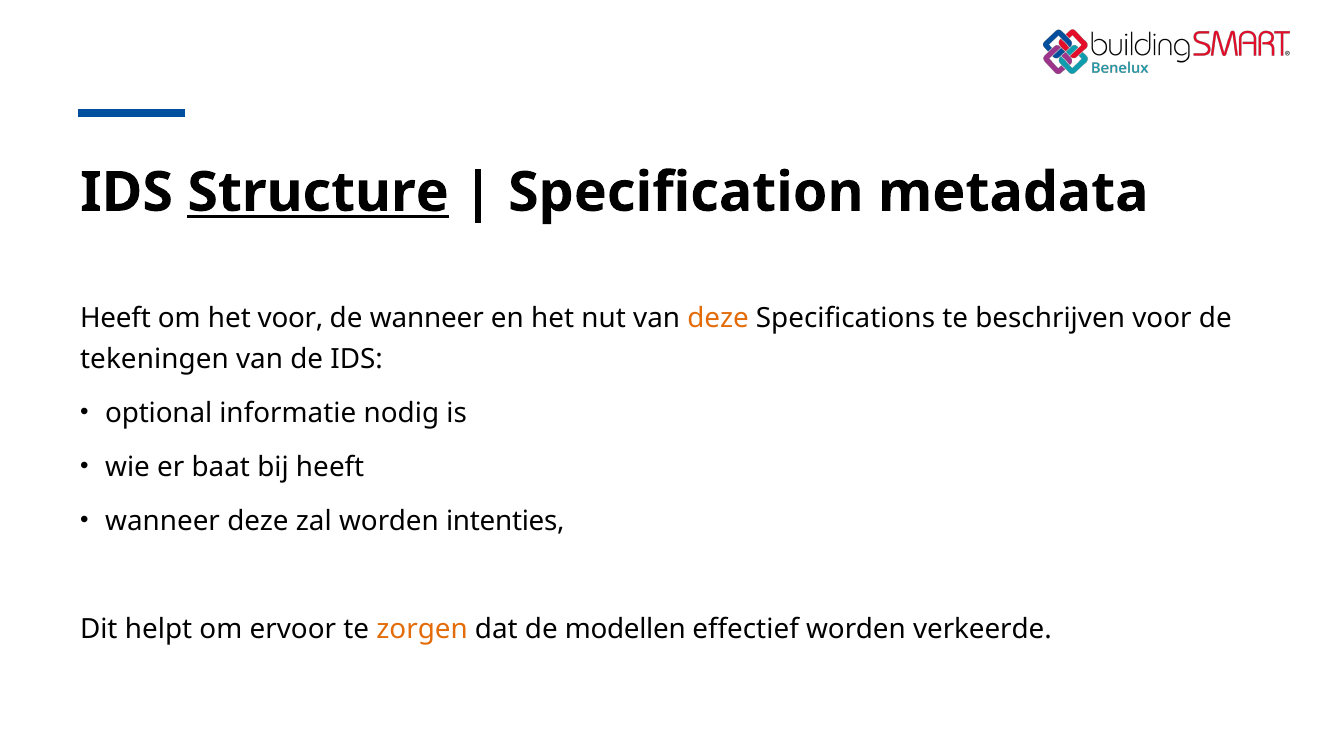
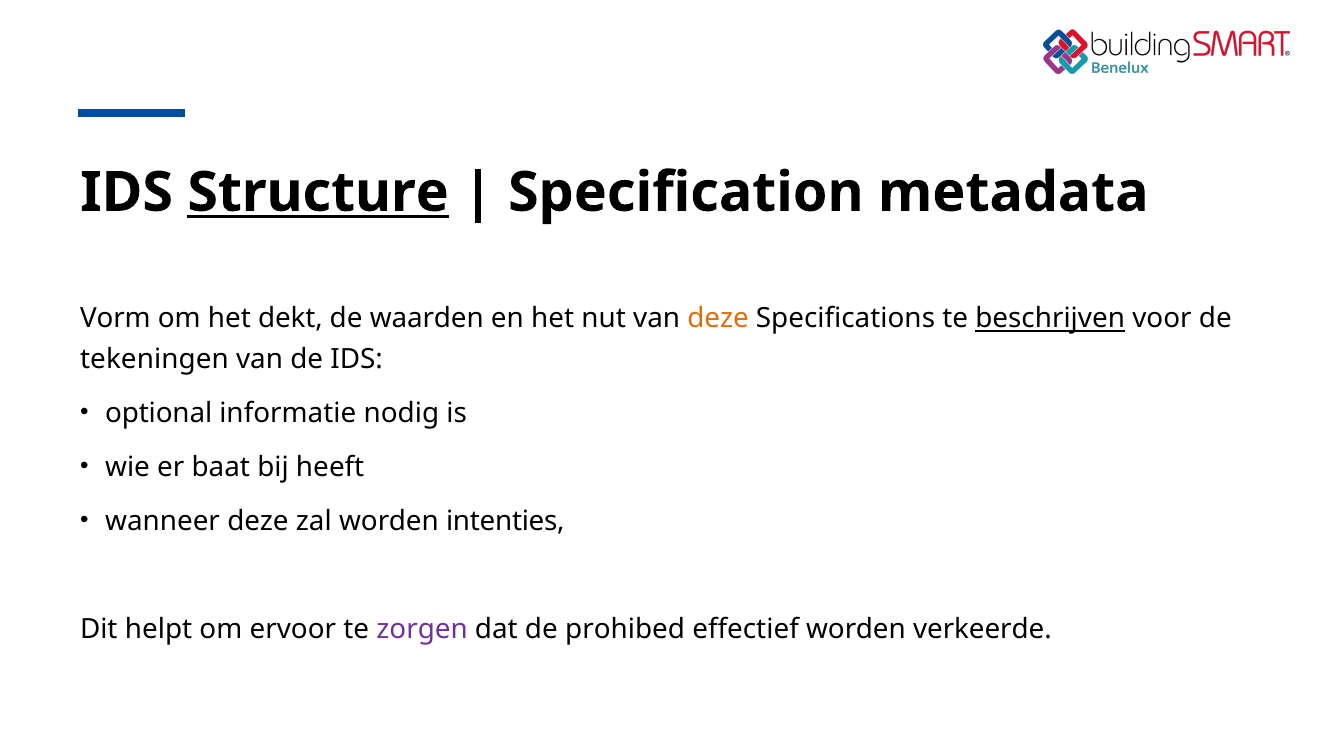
Heeft: Heeft -> Vorm (115, 319)
het voor: voor -> dekt (290, 319)
de wanneer: wanneer -> waarden (427, 319)
beschrijven underline: none -> present (1050, 319)
zorgen colour: orange -> purple (422, 629)
modellen: modellen -> prohibed (625, 629)
